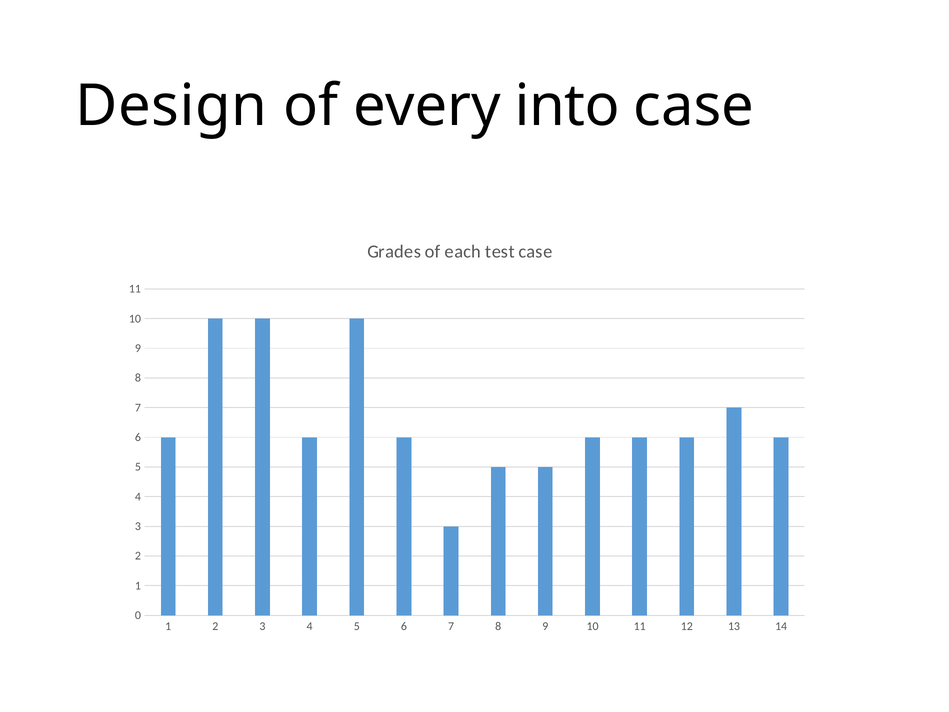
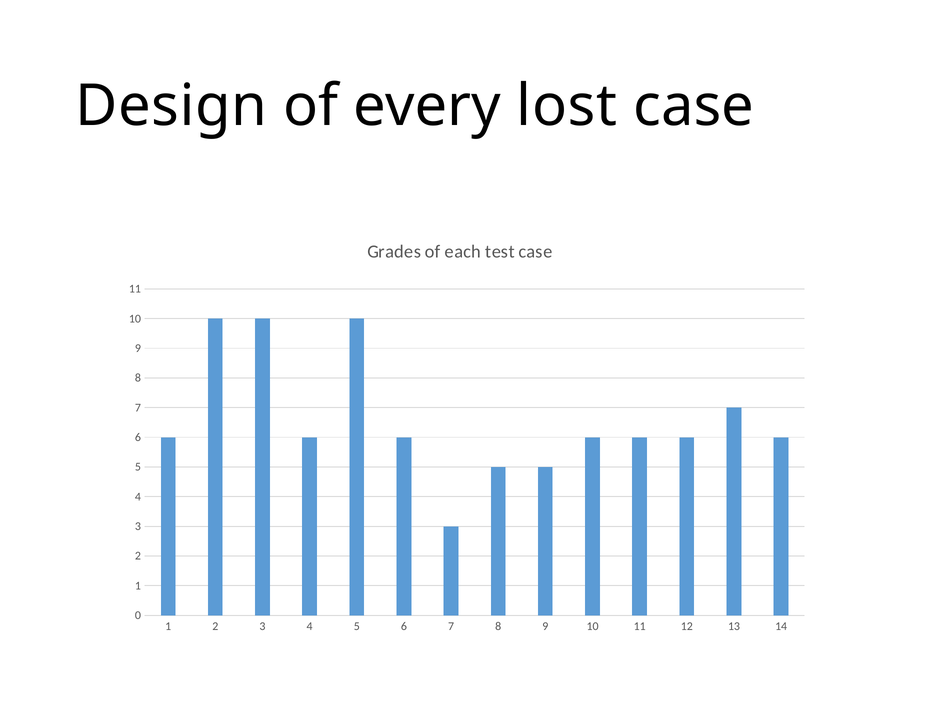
into: into -> lost (567, 106)
